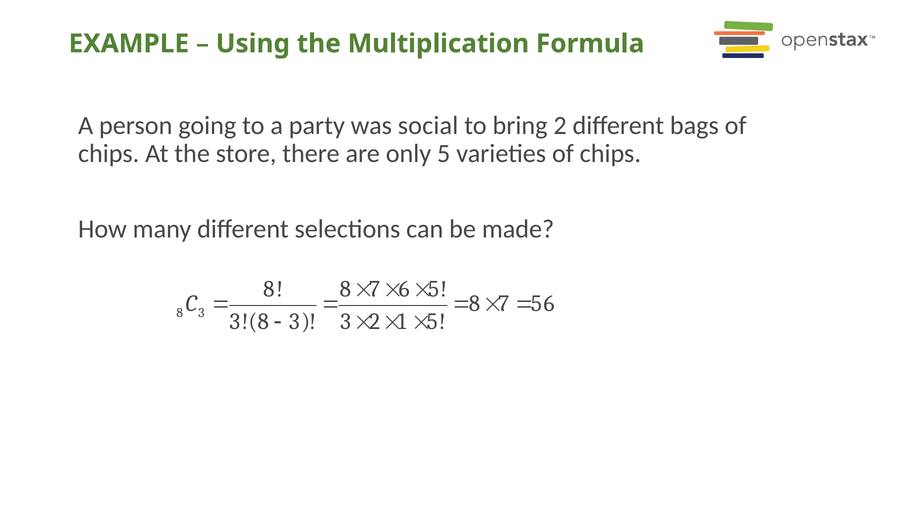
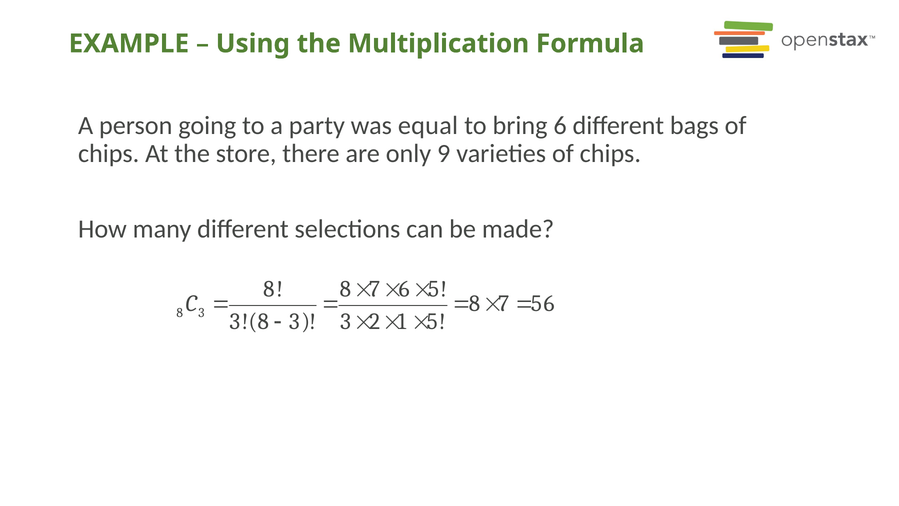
social: social -> equal (428, 125)
bring 2: 2 -> 6 (560, 125)
only 5: 5 -> 9 (444, 154)
